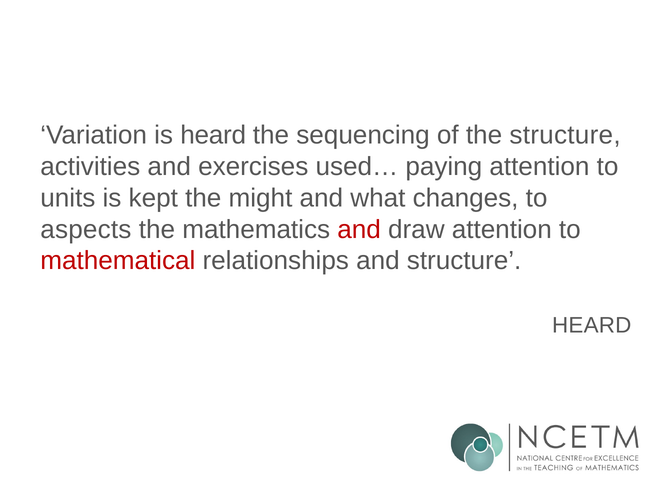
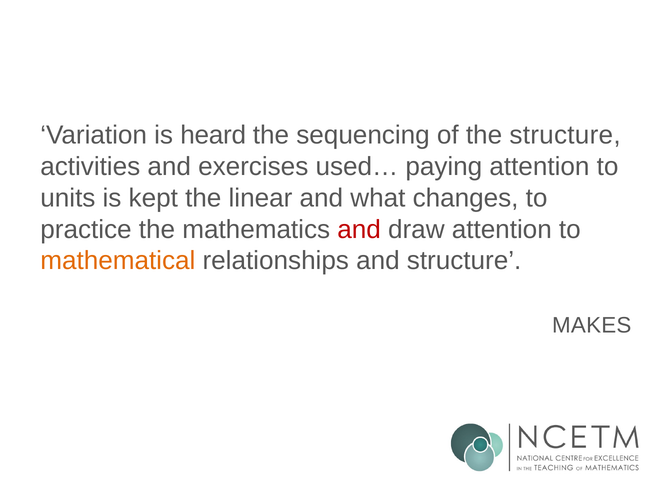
might: might -> linear (260, 198)
aspects: aspects -> practice (86, 229)
mathematical colour: red -> orange (118, 261)
HEARD: HEARD -> MAKES (592, 325)
